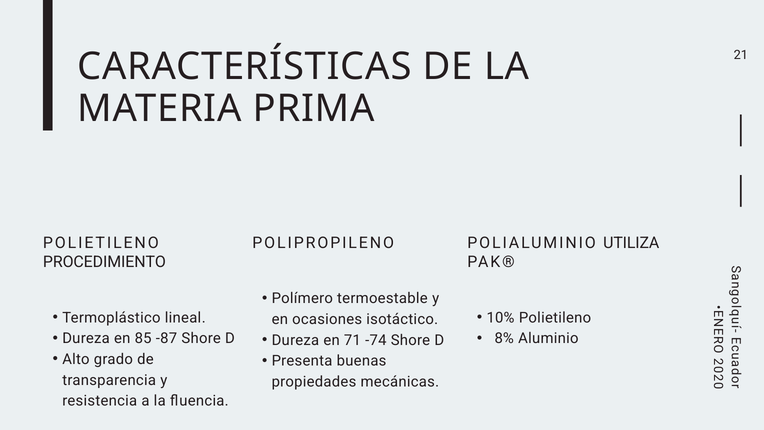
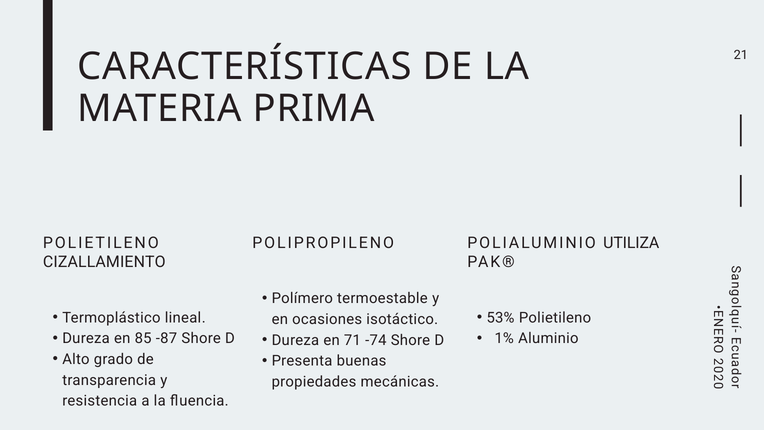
PROCEDIMIENTO: PROCEDIMIENTO -> CIZALLAMIENTO (104, 262)
10%: 10% -> 53% (501, 317)
8%: 8% -> 1% (504, 338)
